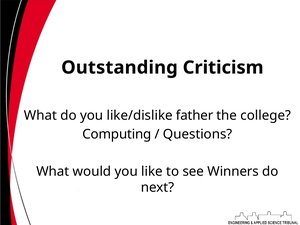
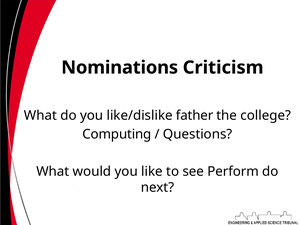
Outstanding: Outstanding -> Nominations (120, 68)
Winners: Winners -> Perform (233, 171)
